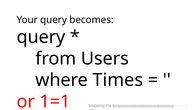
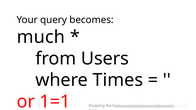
query: query -> much (41, 37)
